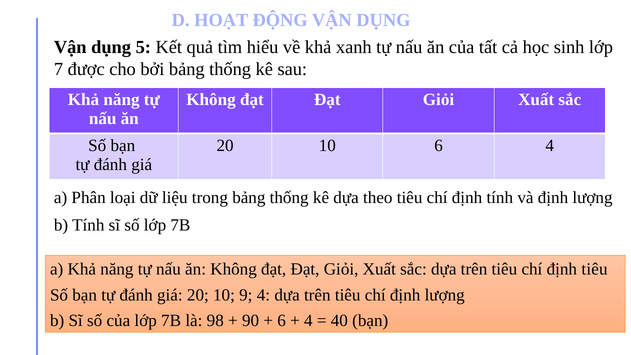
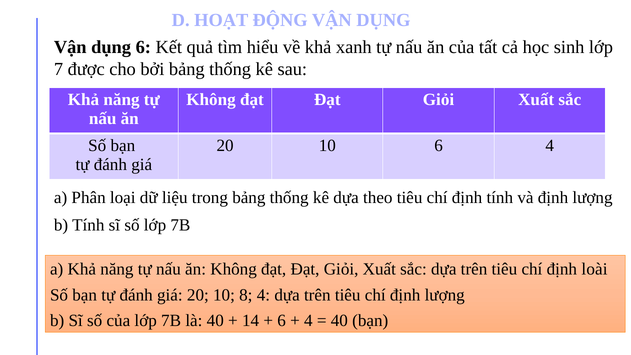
dụng 5: 5 -> 6 (143, 47)
định tiêu: tiêu -> loài (595, 269)
9: 9 -> 8 (246, 295)
là 98: 98 -> 40 (215, 321)
90: 90 -> 14 (251, 321)
